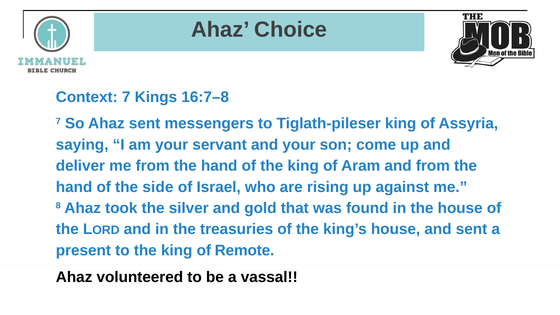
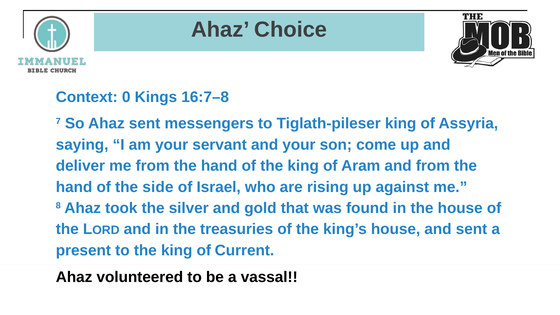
Context 7: 7 -> 0 (126, 97)
Remote: Remote -> Current (244, 250)
